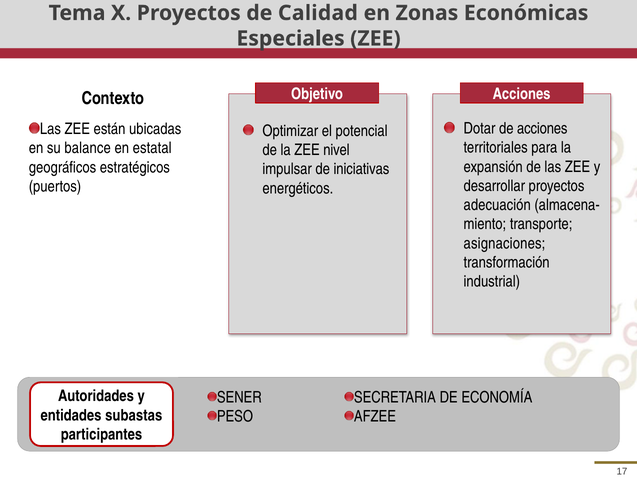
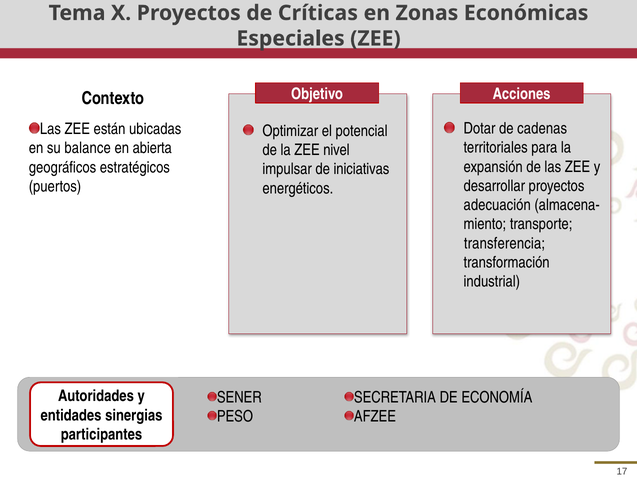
Calidad: Calidad -> Críticas (318, 13)
de acciones: acciones -> cadenas (542, 129)
estatal: estatal -> abierta (152, 148)
asignaciones: asignaciones -> transferencia (505, 243)
subastas: subastas -> sinergias (134, 415)
